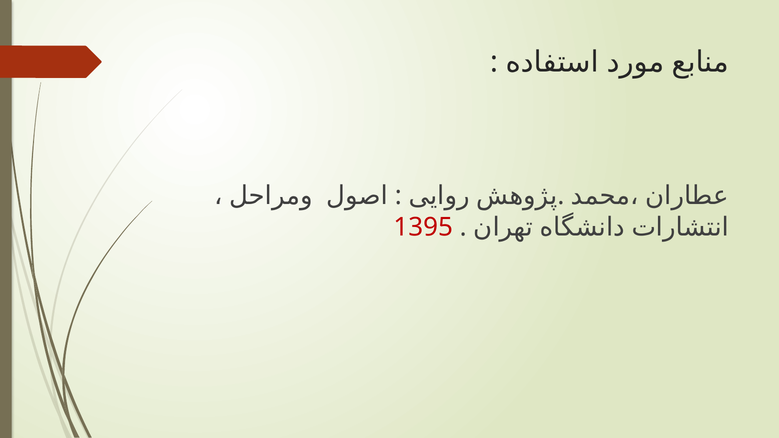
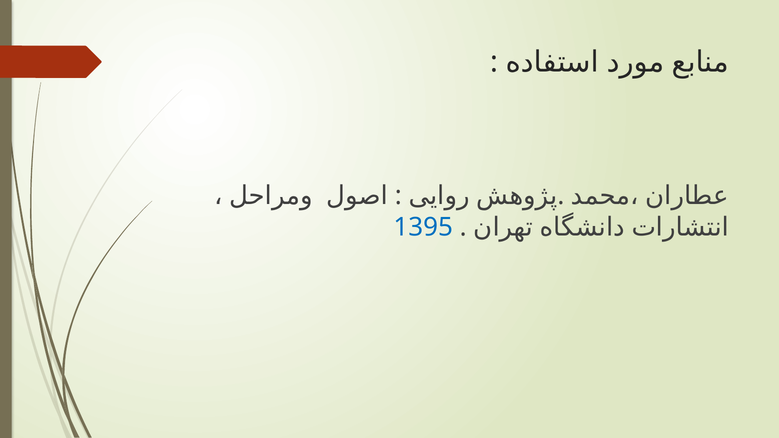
1395 colour: red -> blue (423, 227)
